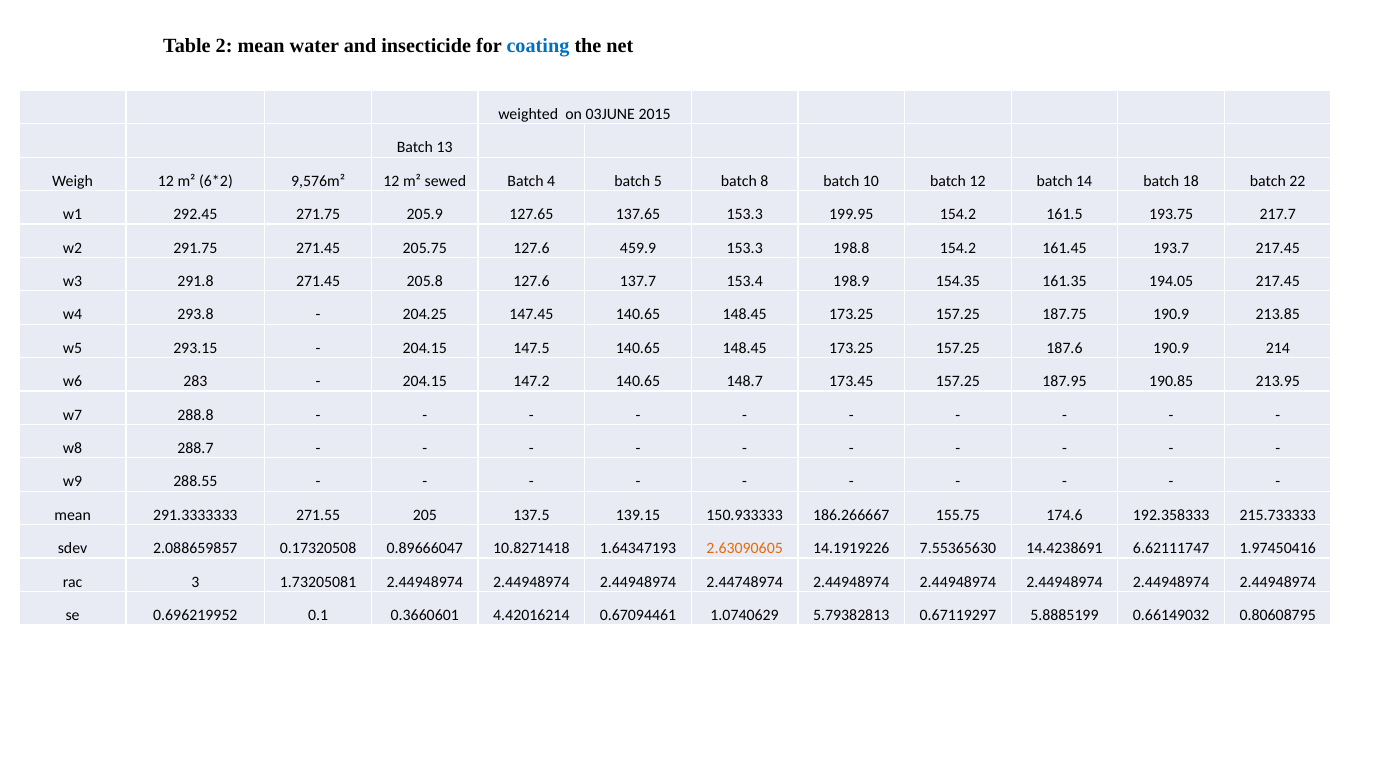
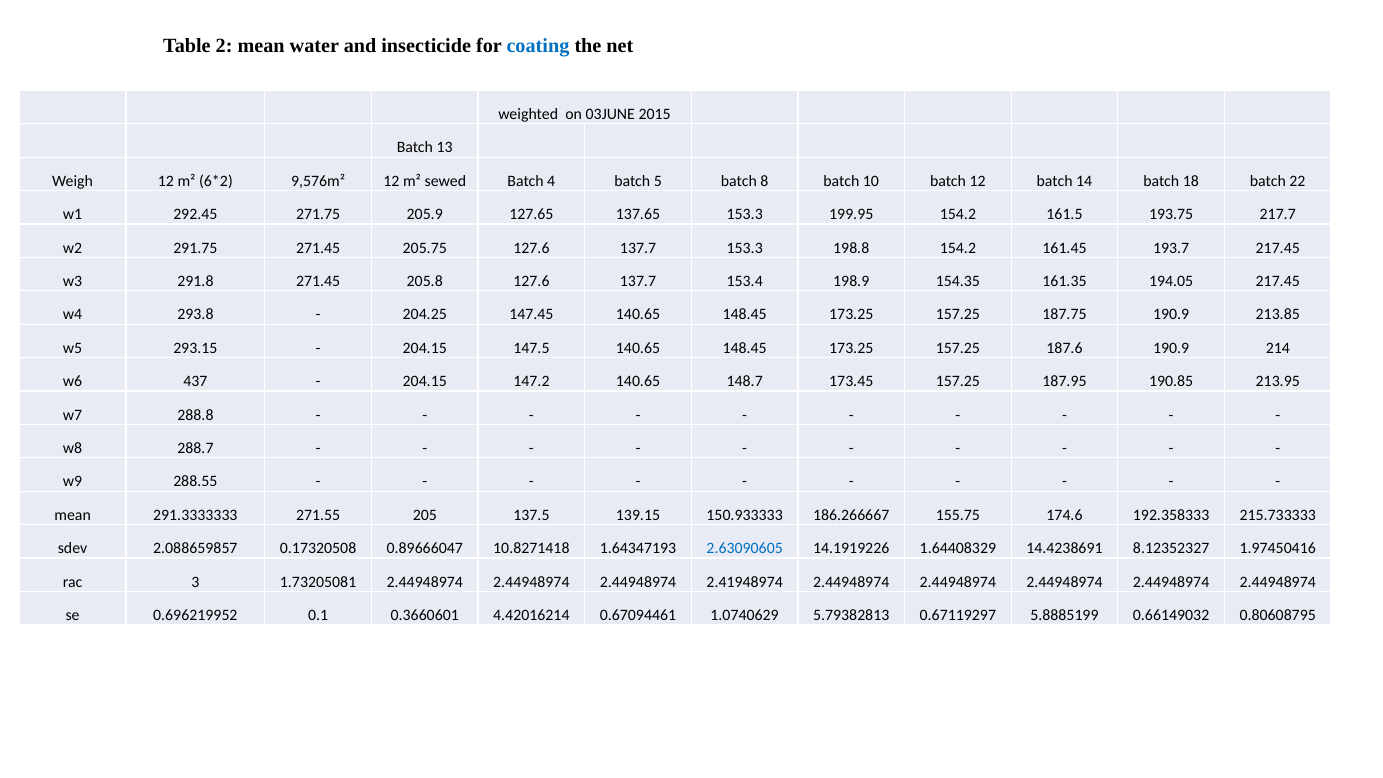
205.75 127.6 459.9: 459.9 -> 137.7 (638, 248)
283: 283 -> 437 (195, 381)
2.63090605 colour: orange -> blue (745, 548)
7.55365630: 7.55365630 -> 1.64408329 (958, 548)
6.62111747: 6.62111747 -> 8.12352327 (1171, 548)
2.44748974: 2.44748974 -> 2.41948974 (745, 582)
